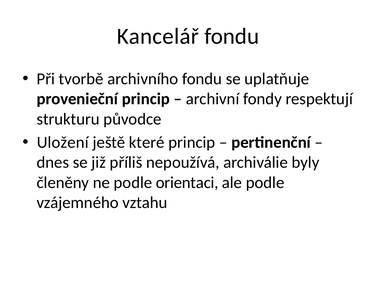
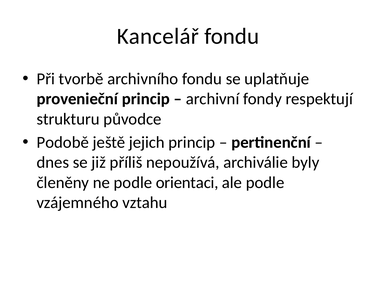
Uložení: Uložení -> Podobě (63, 142)
které: které -> jejich (147, 142)
